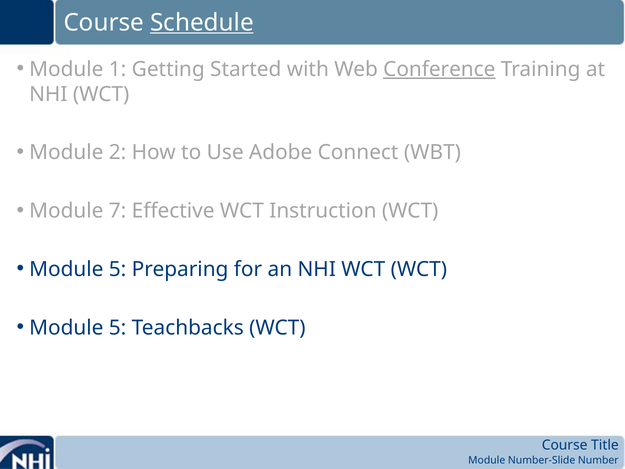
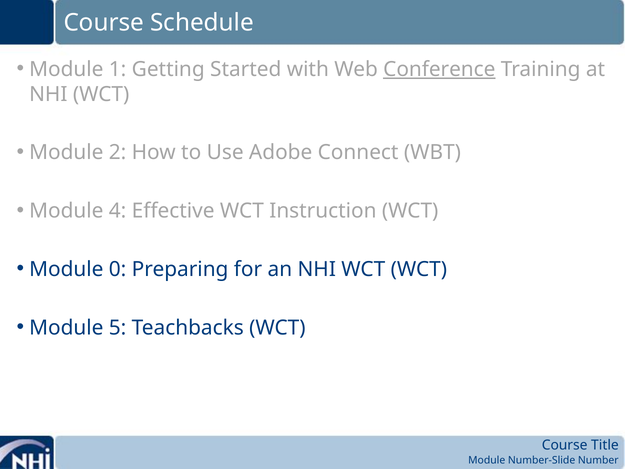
Schedule underline: present -> none (202, 23)
7: 7 -> 4 (118, 211)
5: 5 -> 0 (118, 269)
